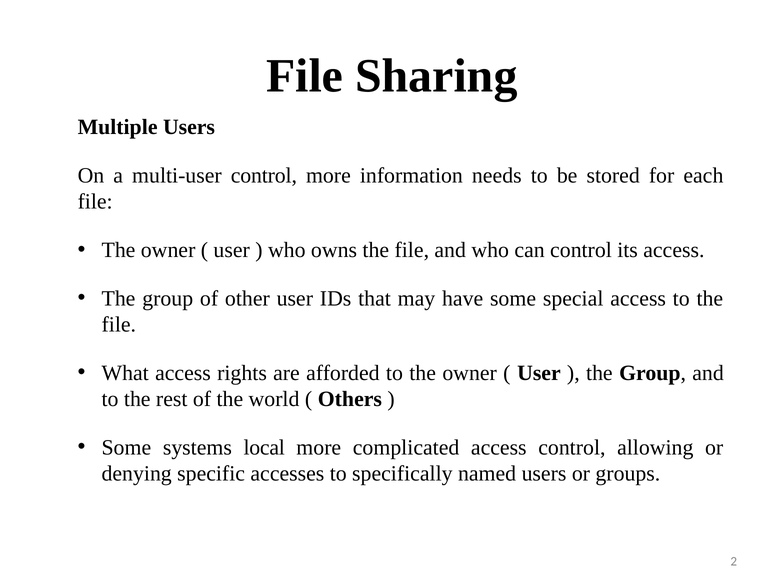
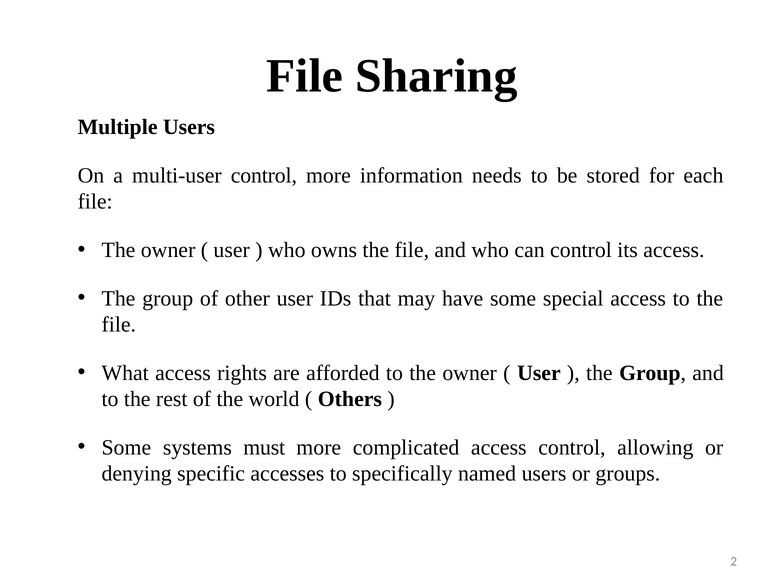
local: local -> must (264, 447)
